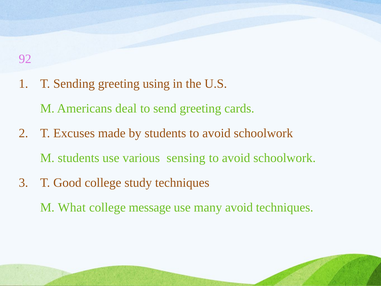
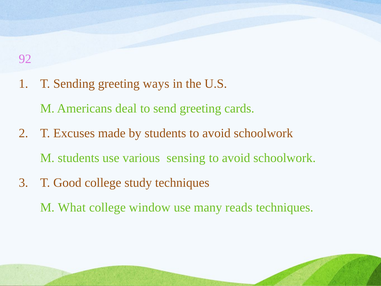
using: using -> ways (156, 84)
message: message -> window (150, 207)
many avoid: avoid -> reads (239, 207)
